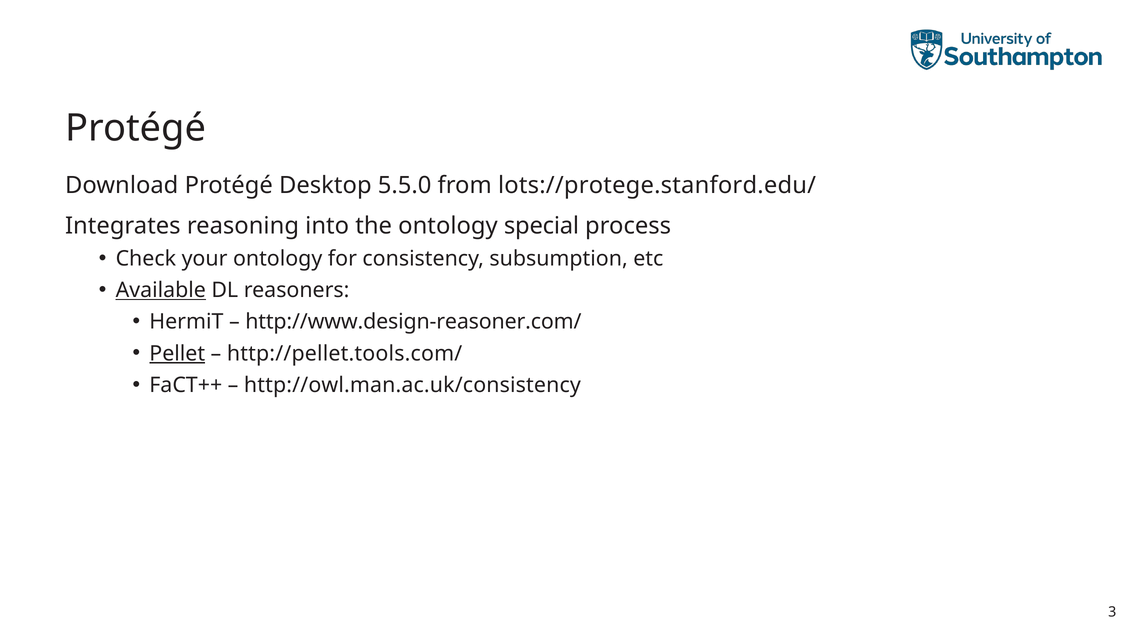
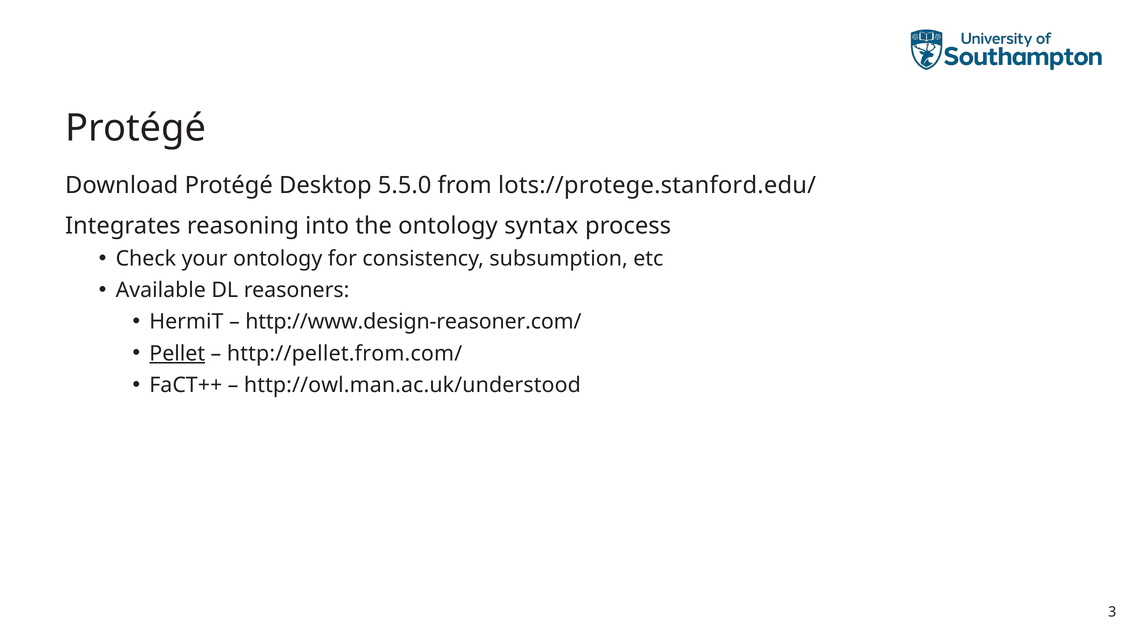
special: special -> syntax (541, 226)
Available underline: present -> none (161, 290)
http://pellet.tools.com/: http://pellet.tools.com/ -> http://pellet.from.com/ (345, 353)
http://owl.man.ac.uk/consistency: http://owl.man.ac.uk/consistency -> http://owl.man.ac.uk/understood (412, 385)
